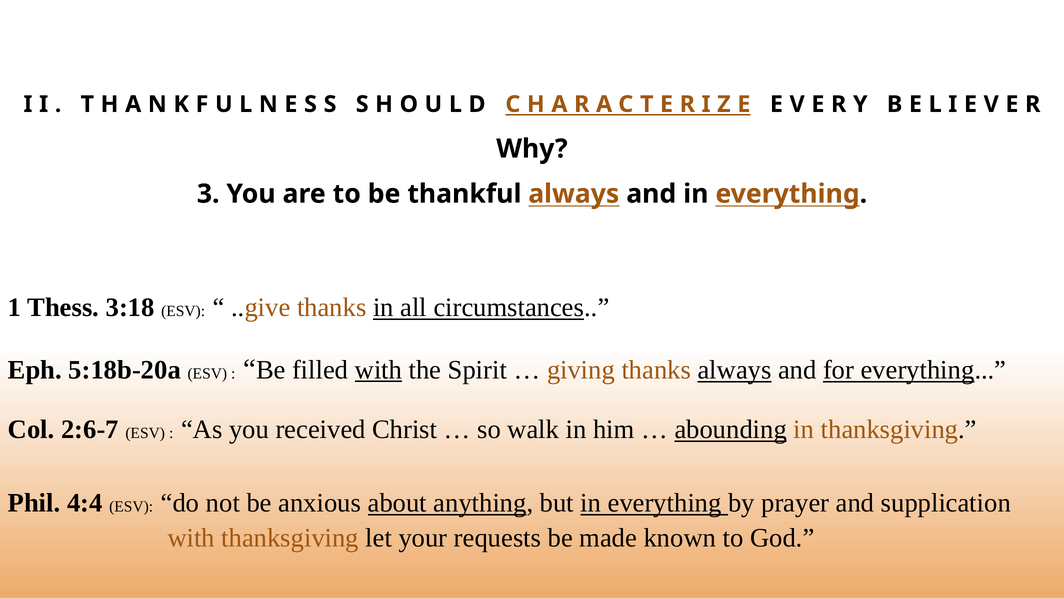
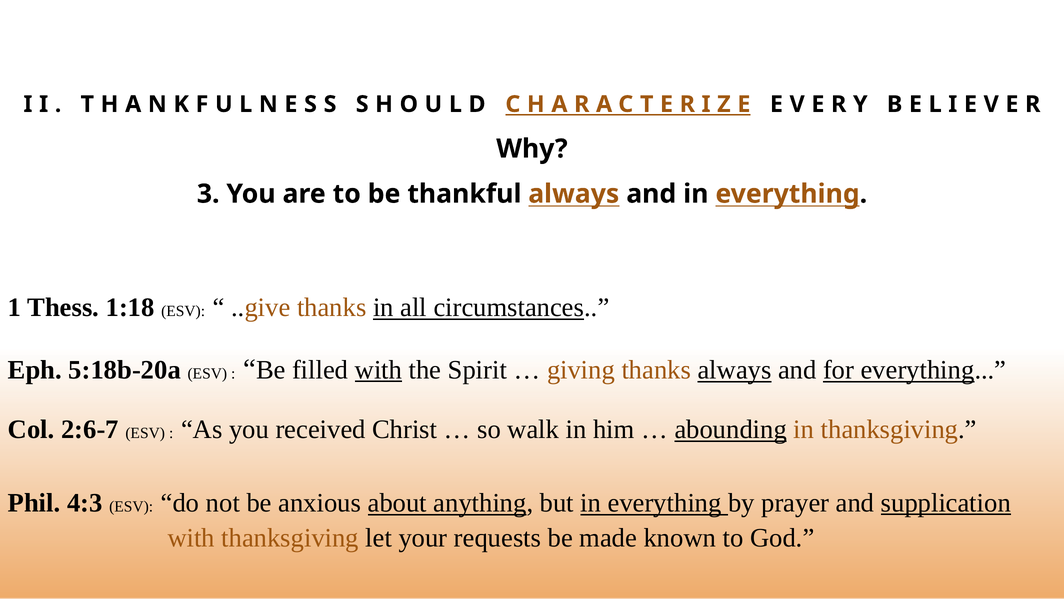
3:18: 3:18 -> 1:18 (130, 307)
4:4: 4:4 -> 4:3 (85, 502)
supplication underline: none -> present (946, 502)
